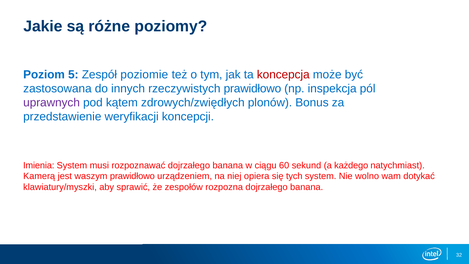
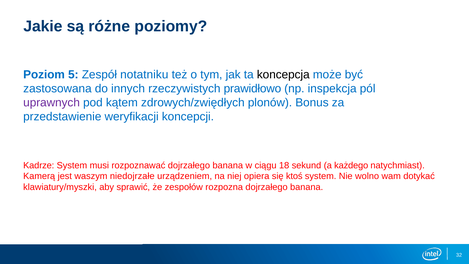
poziomie: poziomie -> notatniku (144, 74)
koncepcja colour: red -> black (283, 74)
Imienia: Imienia -> Kadrze (39, 165)
60: 60 -> 18 (284, 165)
waszym prawidłowo: prawidłowo -> niedojrzałe (132, 176)
tych: tych -> ktoś (294, 176)
